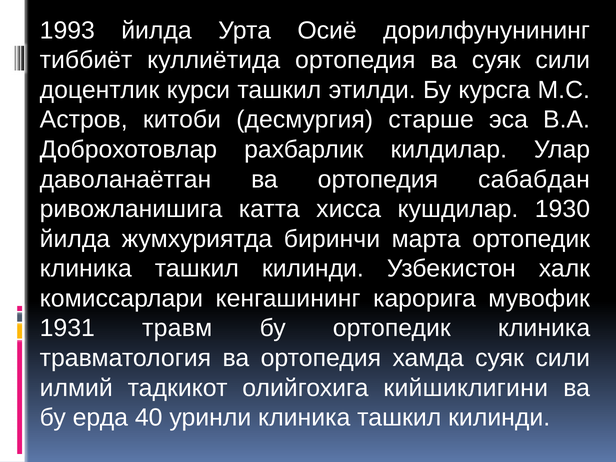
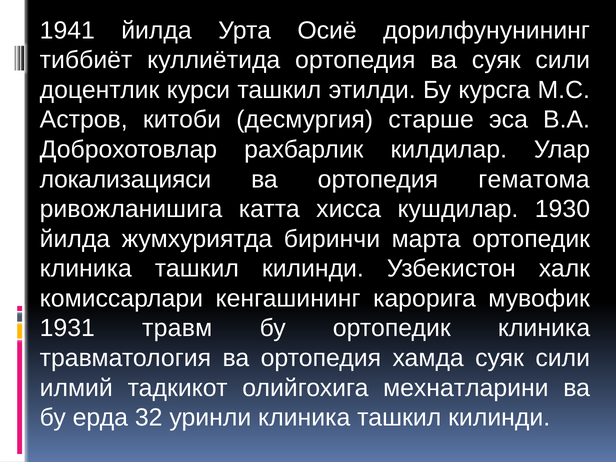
1993: 1993 -> 1941 (67, 30)
даволанаётган: даволанаётган -> локализацияси (126, 179)
сабабдан: сабабдан -> гематома (534, 179)
кийшиклигини: кийшиклигини -> мехнатларини (466, 388)
40: 40 -> 32 (149, 418)
